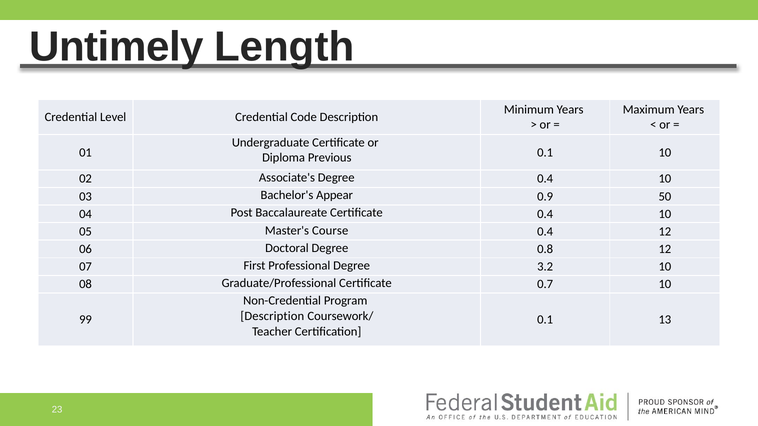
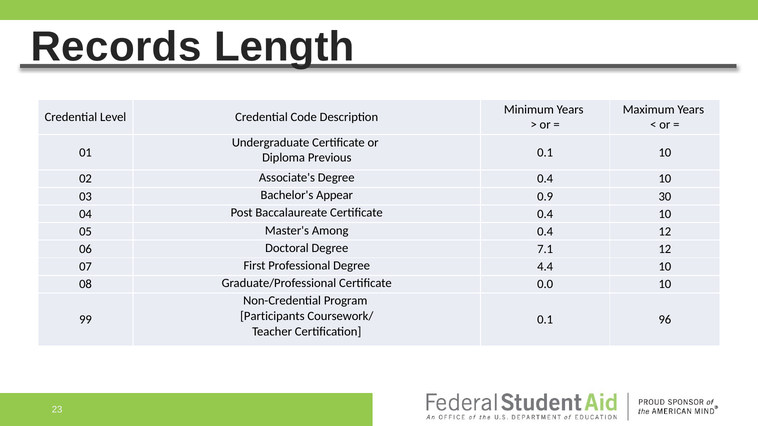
Untimely: Untimely -> Records (116, 47)
50: 50 -> 30 (665, 197)
Course: Course -> Among (330, 231)
0.8: 0.8 -> 7.1 (545, 249)
3.2: 3.2 -> 4.4 (545, 267)
0.7: 0.7 -> 0.0 (545, 285)
Description: Description -> Participants (272, 316)
13: 13 -> 96 (665, 320)
